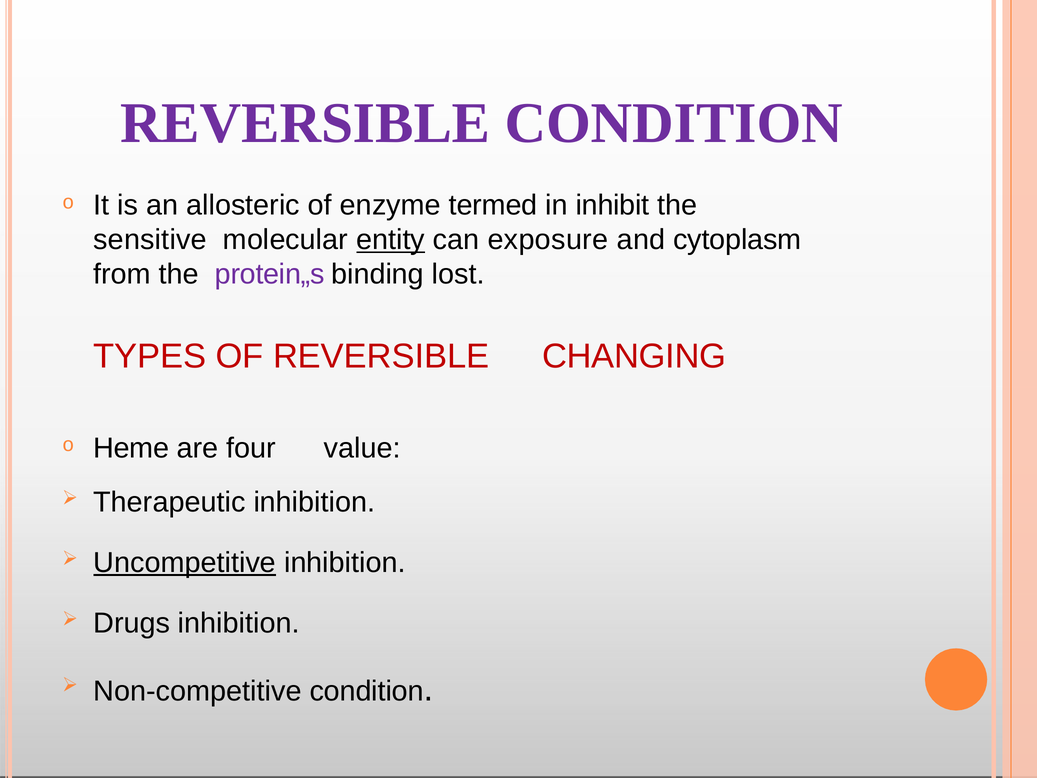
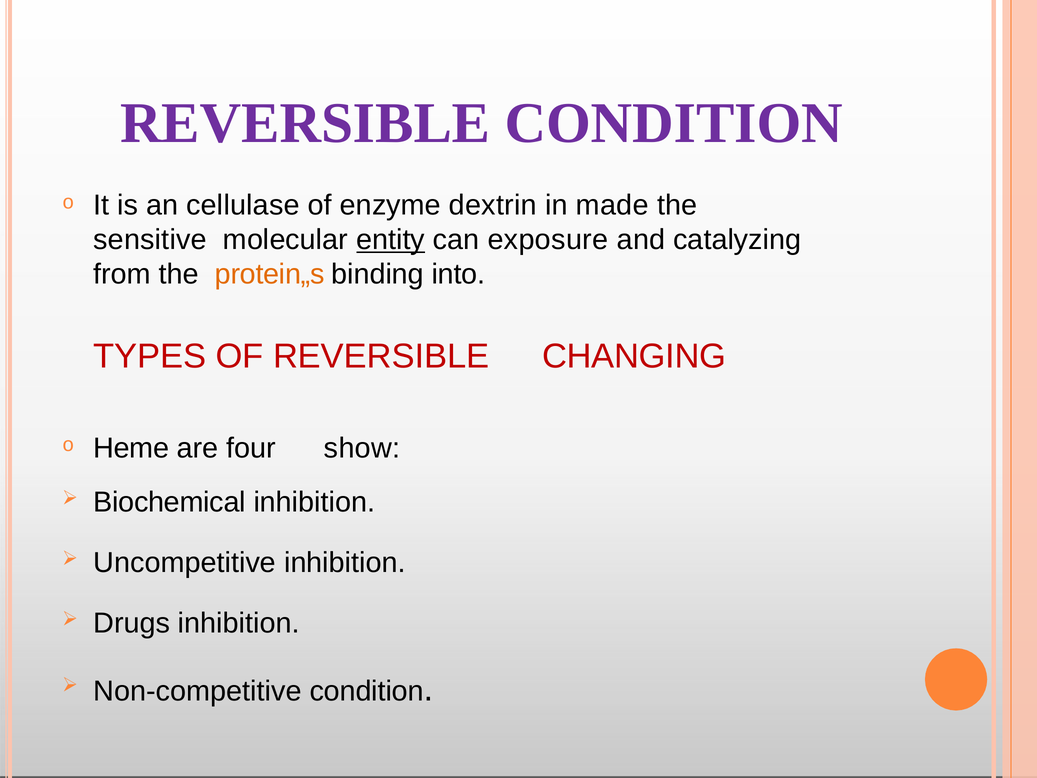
allosteric: allosteric -> cellulase (243, 205)
termed: termed -> dextrin (493, 205)
inhibit: inhibit -> made (612, 205)
cytoplasm: cytoplasm -> catalyzing (737, 240)
protein„s colour: purple -> orange (270, 274)
lost: lost -> into (458, 274)
value: value -> show (362, 448)
Therapeutic: Therapeutic -> Biochemical (170, 502)
Uncompetitive underline: present -> none (185, 562)
